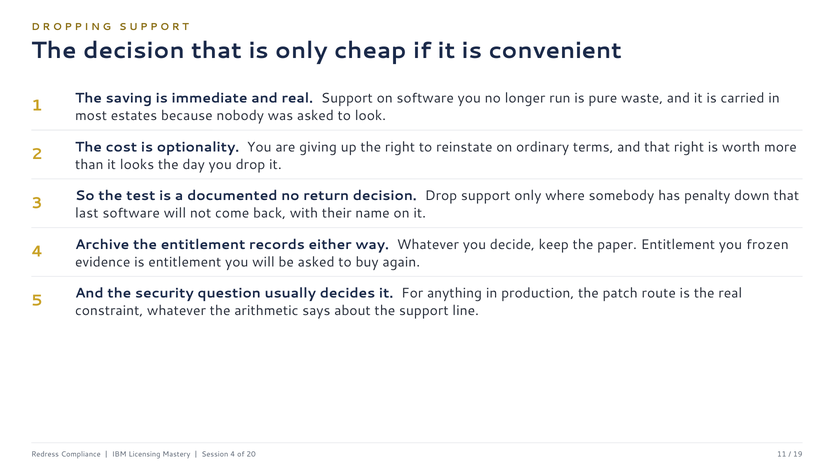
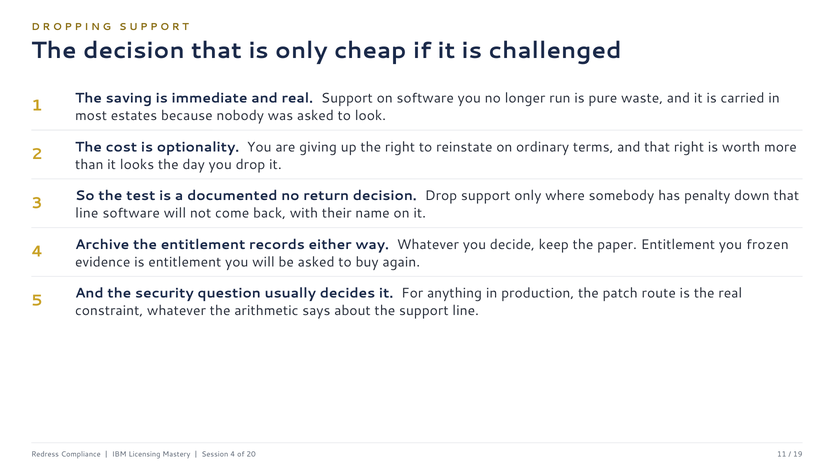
convenient: convenient -> challenged (555, 51)
last: last -> line (87, 213)
